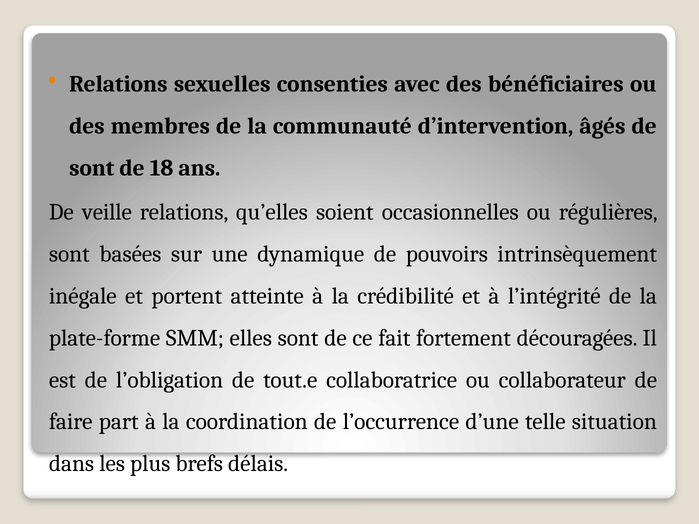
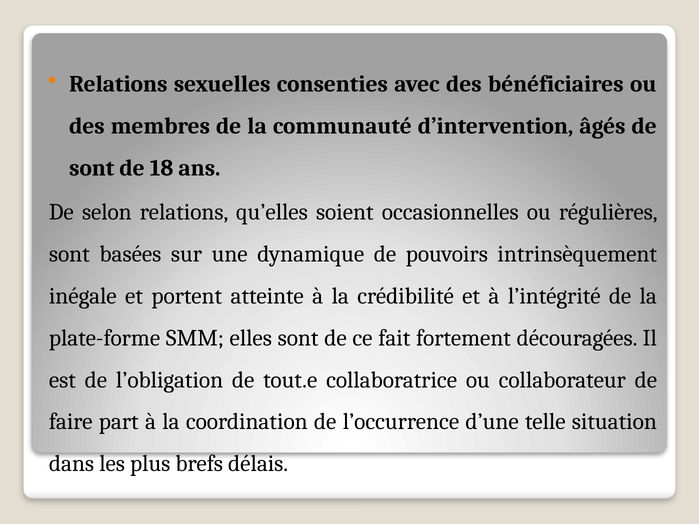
veille: veille -> selon (107, 212)
